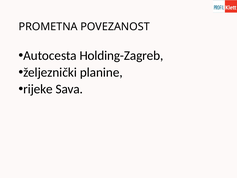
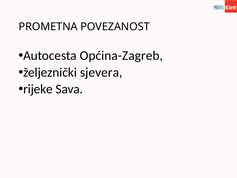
Holding-Zagreb: Holding-Zagreb -> Općina-Zagreb (121, 56)
planine: planine -> sjevera (101, 72)
